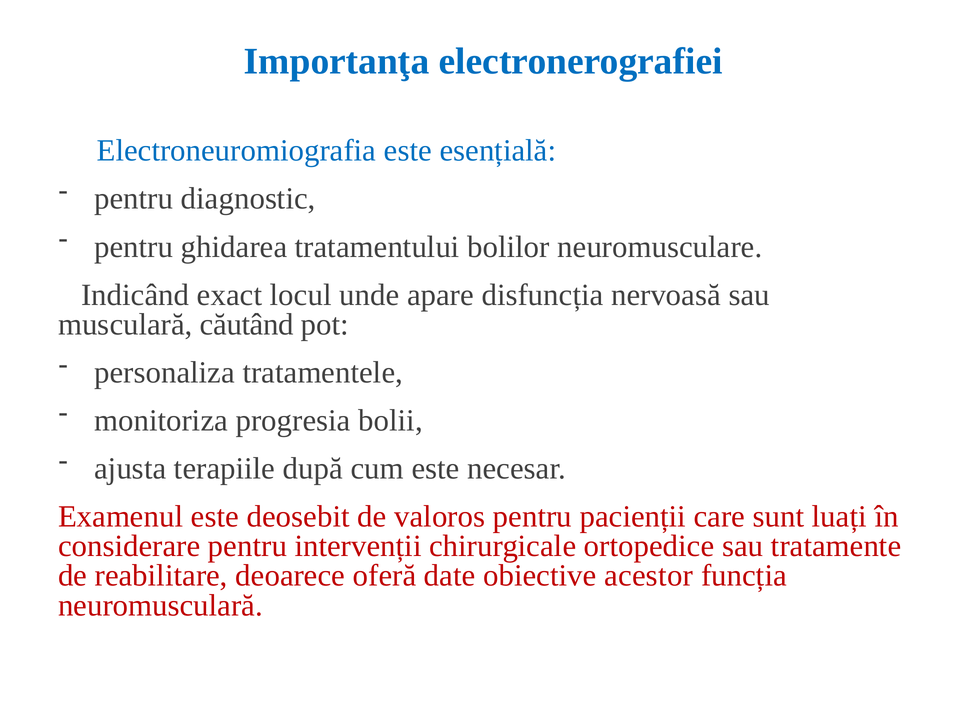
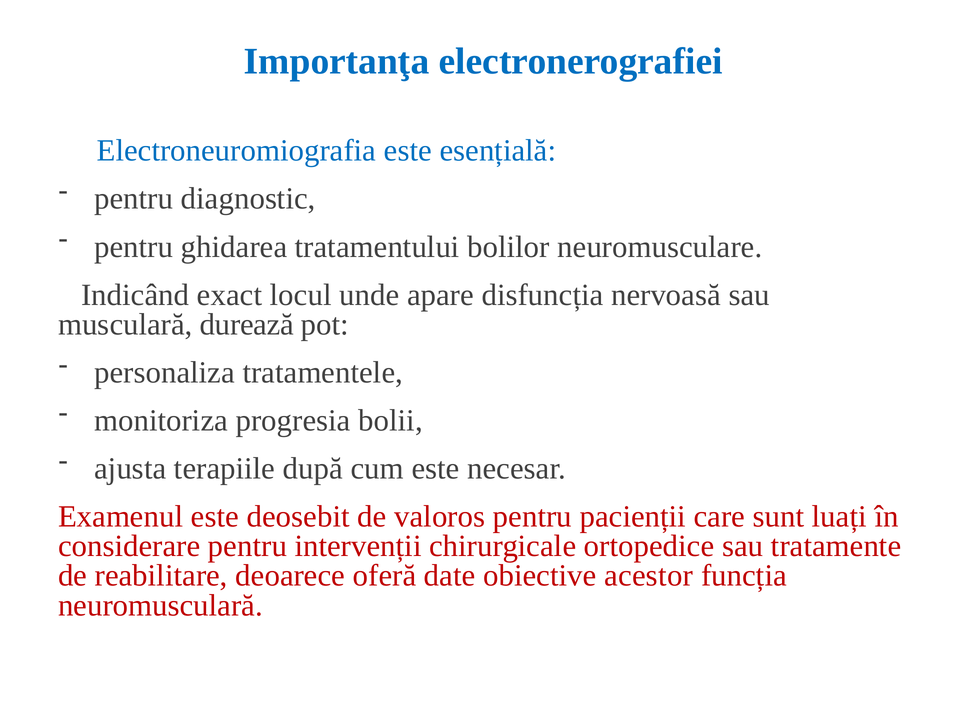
căutând: căutând -> durează (247, 325)
